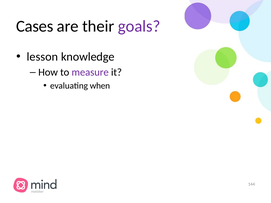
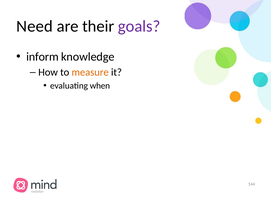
Cases: Cases -> Need (35, 26)
lesson: lesson -> inform (42, 57)
measure colour: purple -> orange (90, 72)
